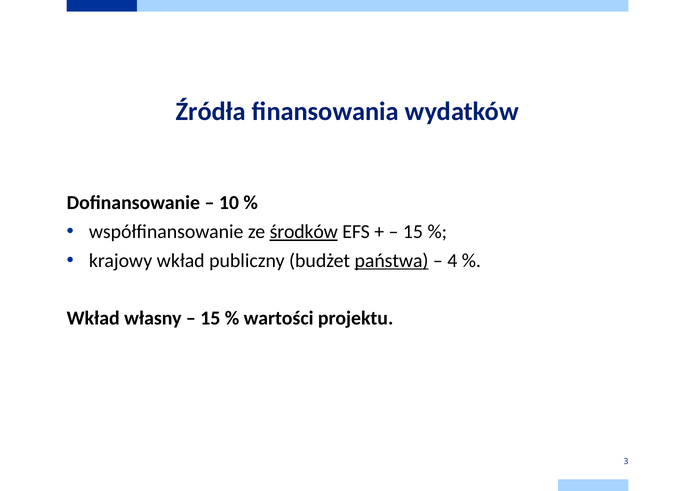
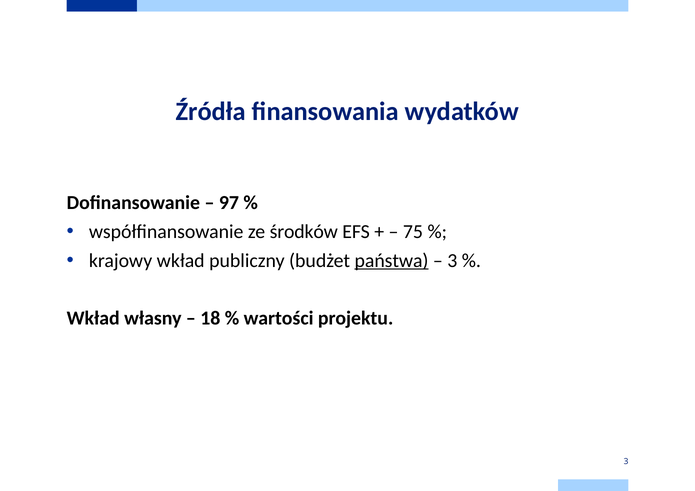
10: 10 -> 97 (229, 203)
środków underline: present -> none (304, 232)
15: 15 -> 75 (413, 232)
4: 4 -> 3 (452, 261)
15: 15 -> 18 (210, 319)
